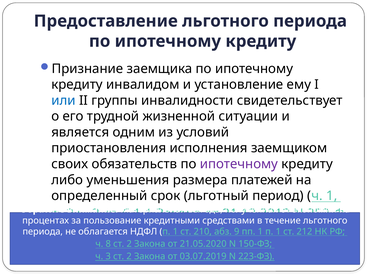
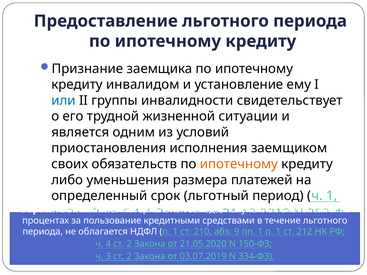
ипотечному colour: purple -> orange (239, 164)
8: 8 -> 4 (108, 244)
223-ФЗ: 223-ФЗ -> 334-ФЗ (256, 257)
